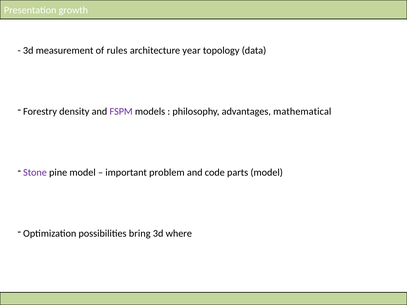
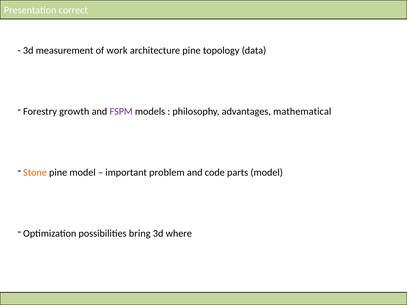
growth: growth -> correct (73, 10)
rules: rules -> work (117, 50)
architecture year: year -> pine (192, 50)
density: density -> growth (74, 112)
Stone colour: purple -> orange (35, 173)
